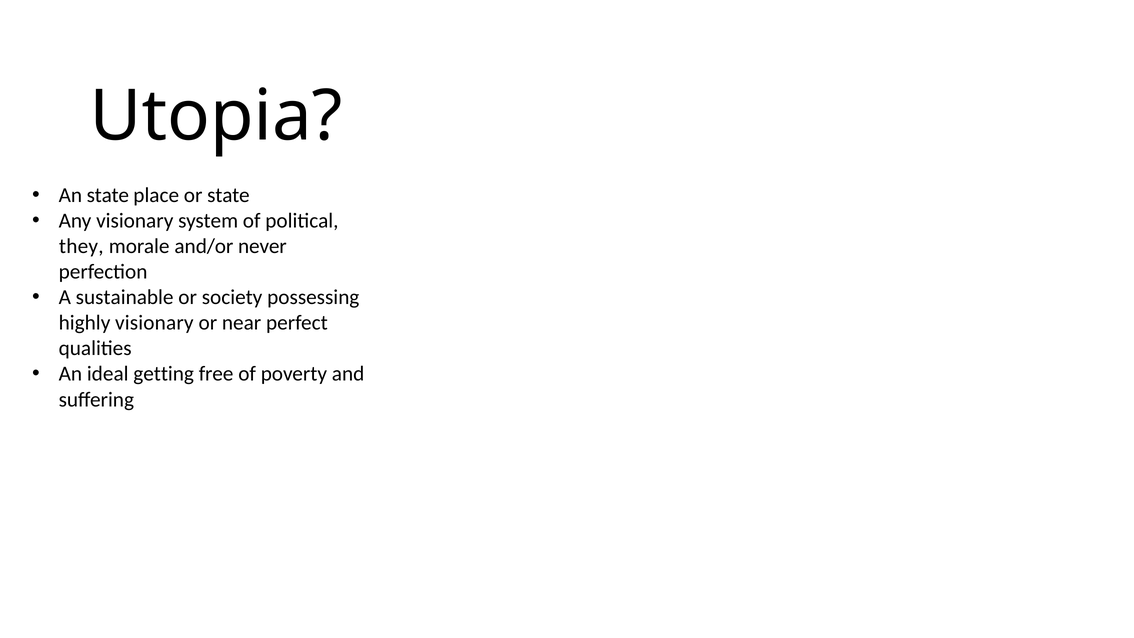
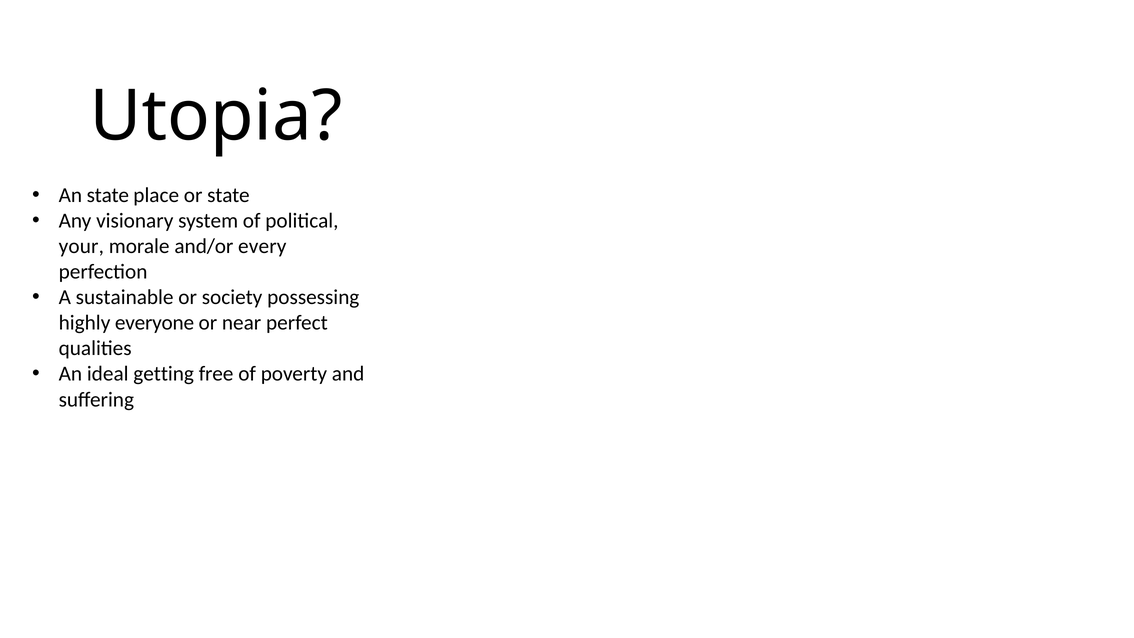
they: they -> your (81, 246)
never: never -> every (262, 246)
highly visionary: visionary -> everyone (155, 323)
